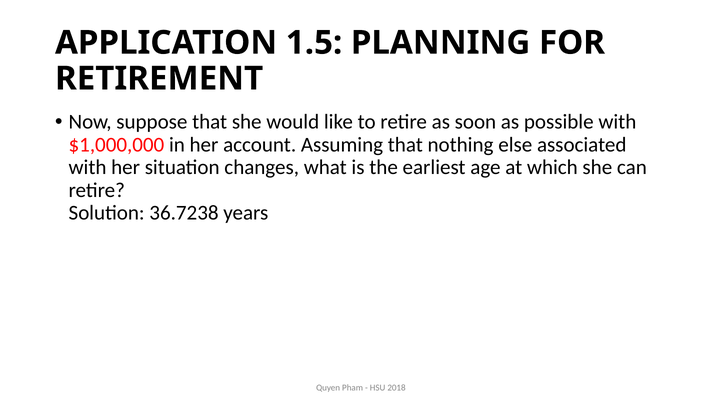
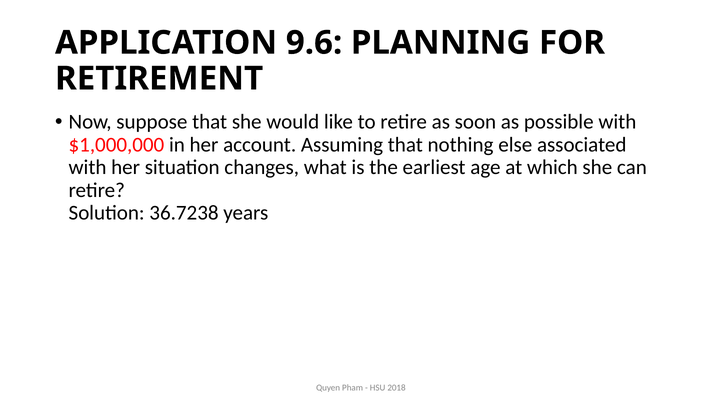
1.5: 1.5 -> 9.6 (314, 43)
